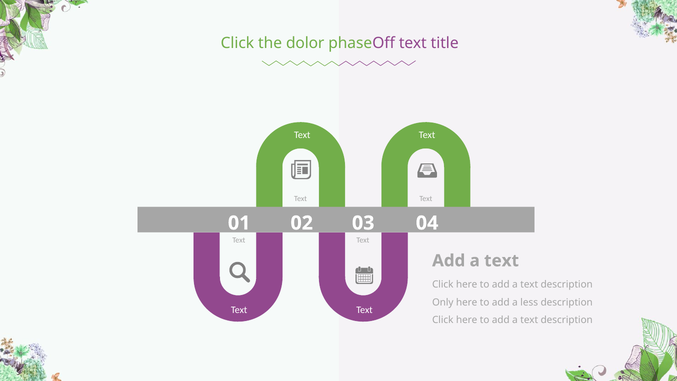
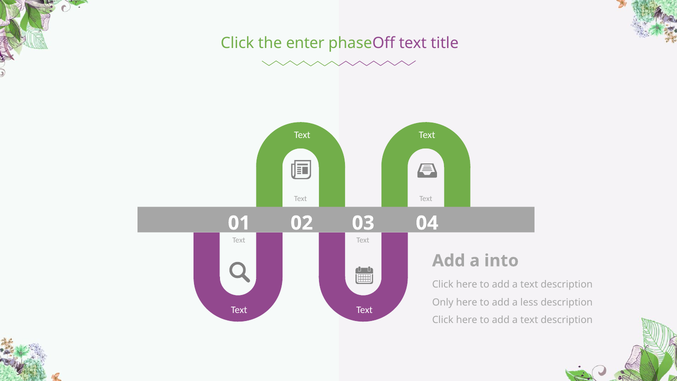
dolor: dolor -> enter (305, 43)
text: text -> into (501, 261)
